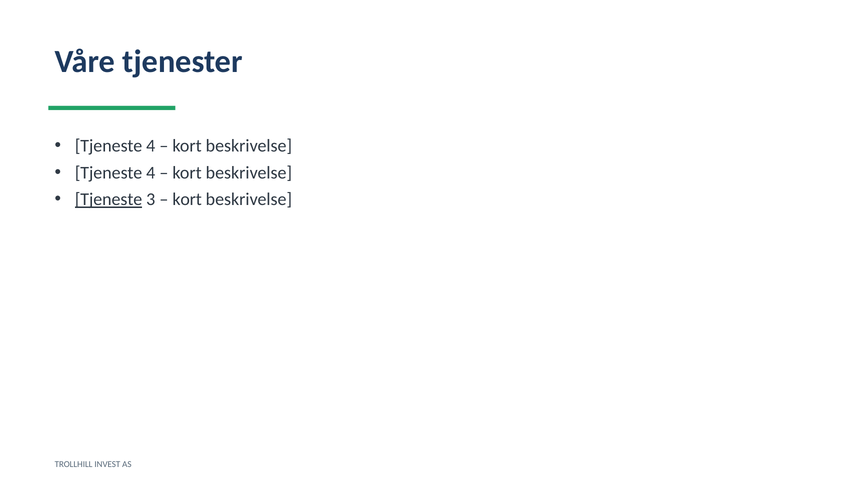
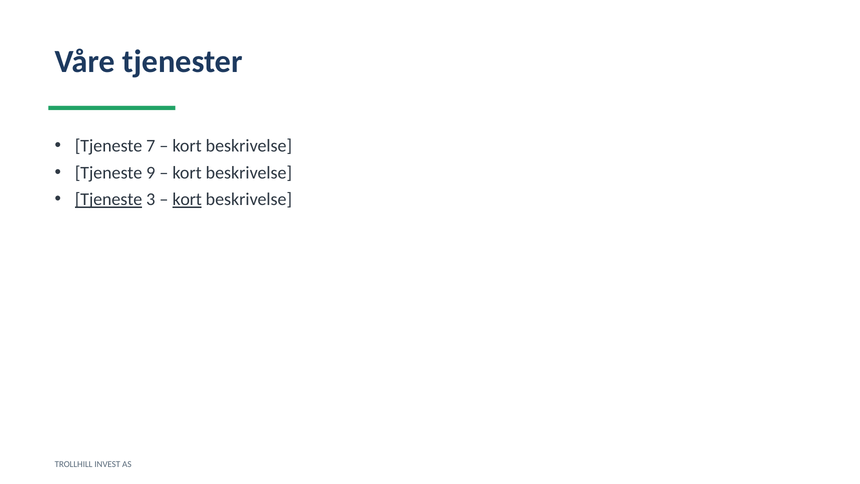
4: 4 -> 7 (151, 146)
4: 4 -> 9 (151, 173)
kort underline: none -> present (187, 199)
